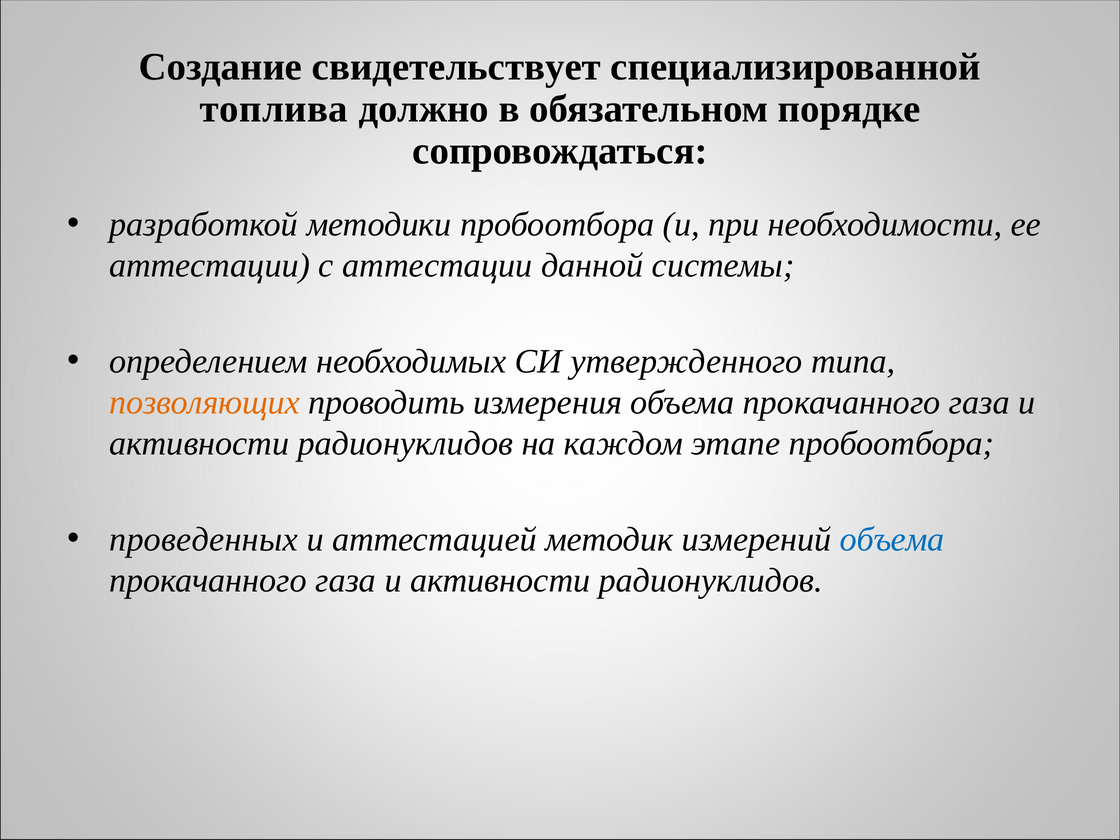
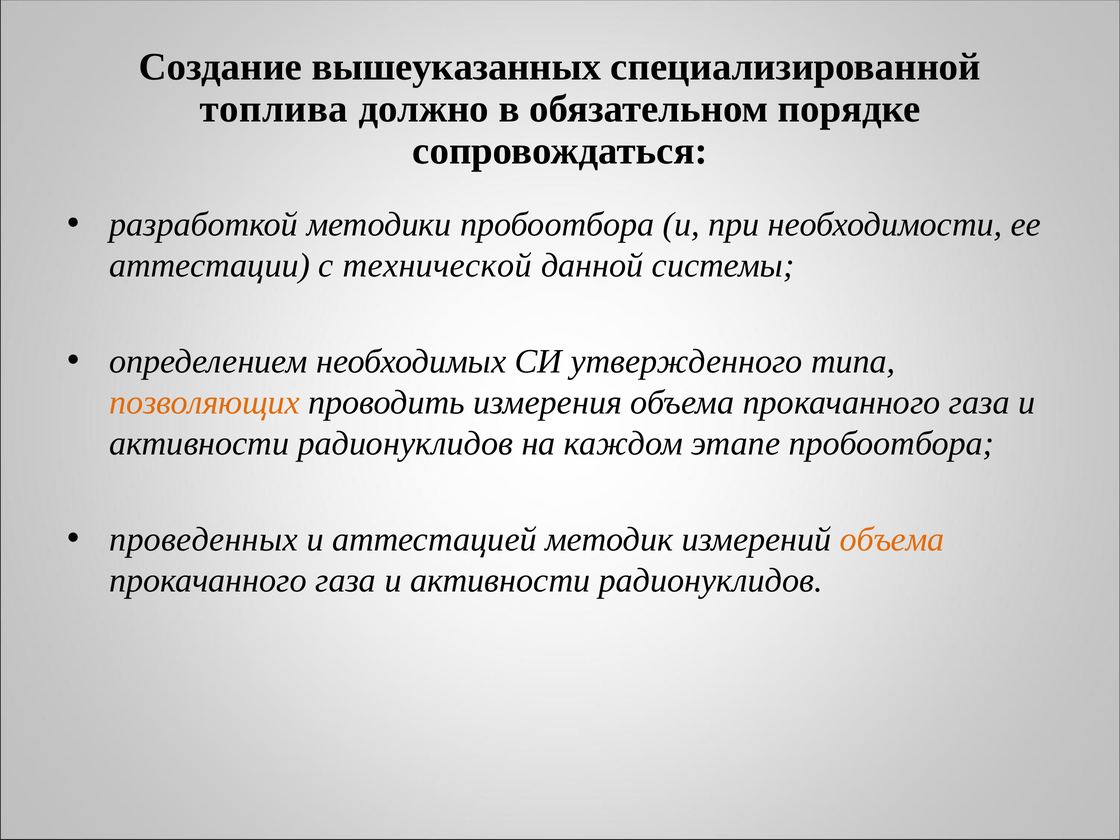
свидетельствует: свидетельствует -> вышеуказанных (456, 67)
с аттестации: аттестации -> технической (437, 266)
объема colour: blue -> orange (892, 539)
